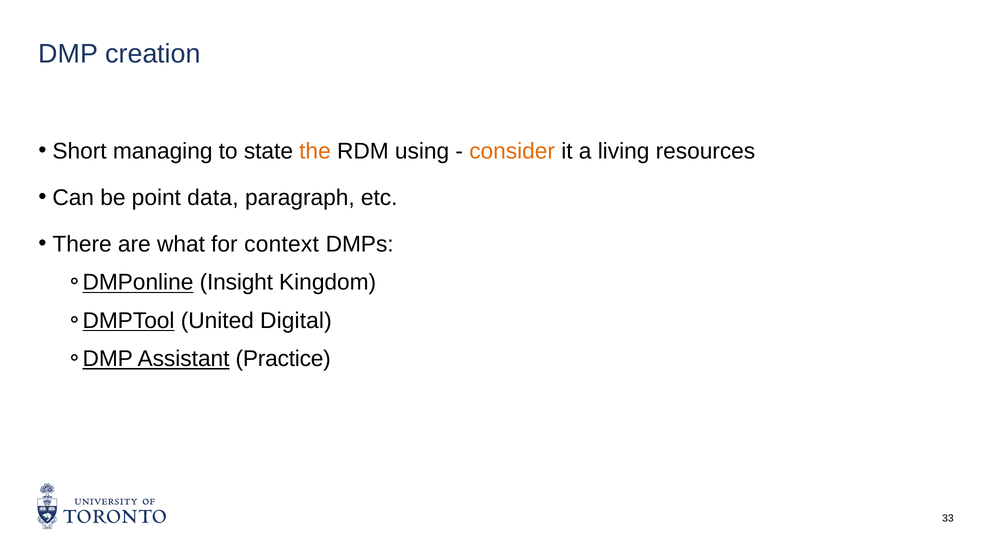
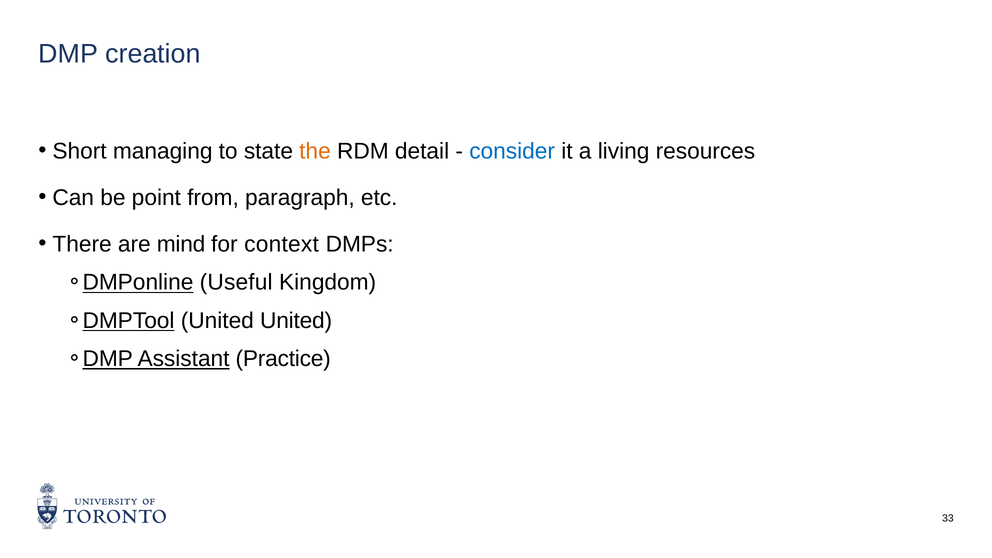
using: using -> detail (422, 151)
consider colour: orange -> blue (512, 151)
data: data -> from (213, 198)
what: what -> mind (181, 244)
Insight: Insight -> Useful (236, 282)
United Digital: Digital -> United (296, 321)
